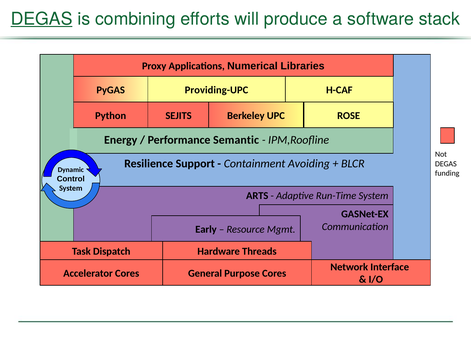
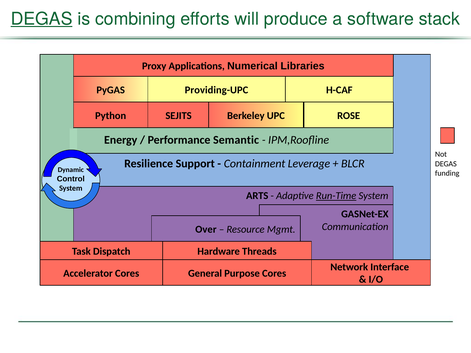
Avoiding: Avoiding -> Leverage (309, 164)
Run-Time underline: none -> present (336, 196)
Early: Early -> Over (206, 229)
